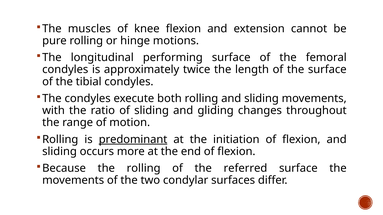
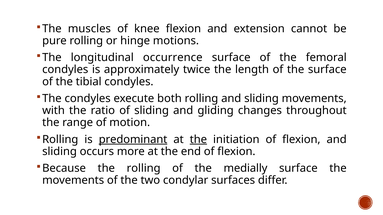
performing: performing -> occurrence (173, 58)
the underline: none -> present (198, 140)
referred: referred -> medially (245, 169)
